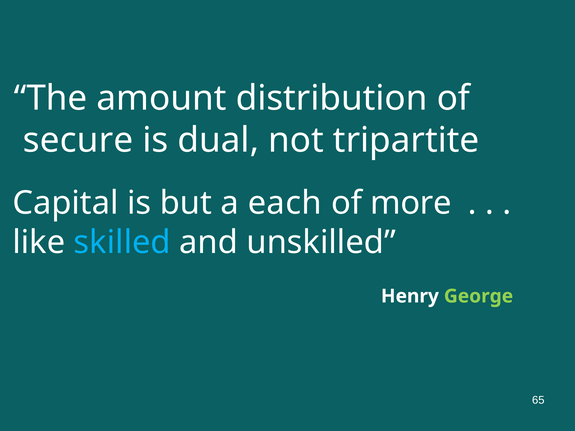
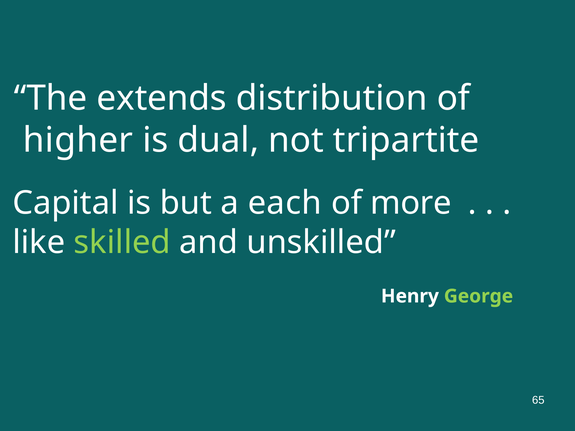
amount: amount -> extends (162, 98)
secure: secure -> higher (78, 140)
skilled colour: light blue -> light green (122, 242)
